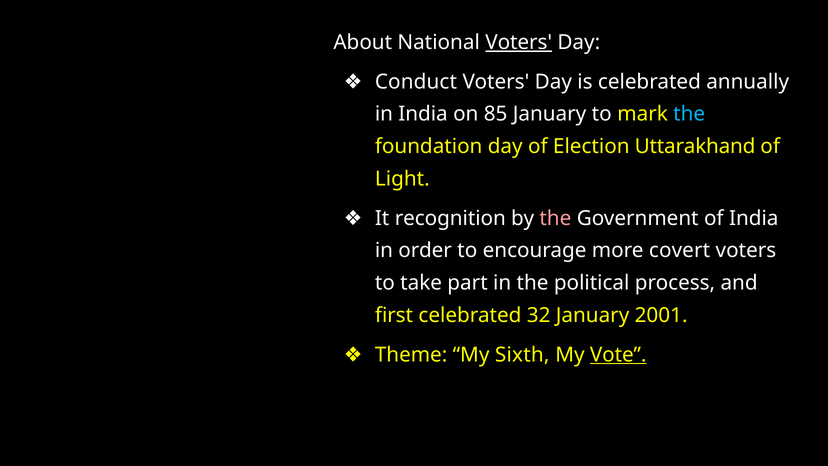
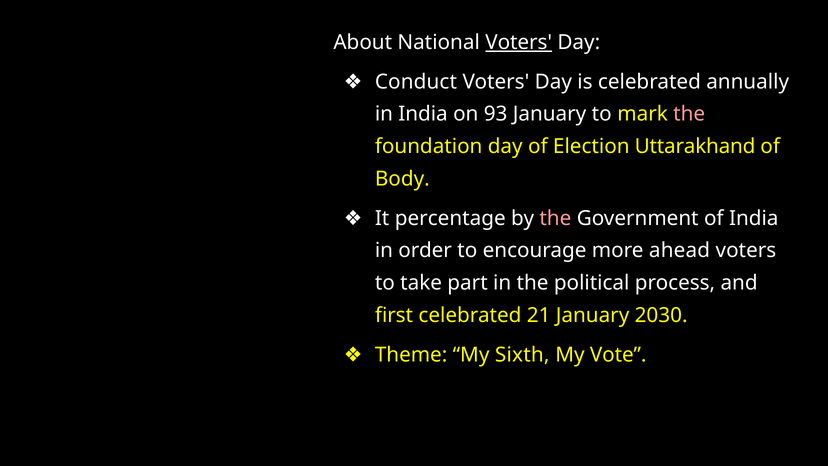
85: 85 -> 93 (496, 114)
the colour: light blue -> pink (689, 114)
Light: Light -> Body (402, 179)
recognition: recognition -> percentage (450, 218)
covert: covert -> ahead (680, 250)
32: 32 -> 21 (539, 315)
2001: 2001 -> 2030 (661, 315)
Vote underline: present -> none (618, 354)
